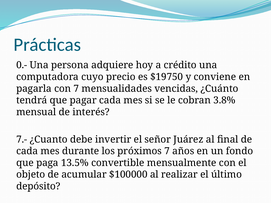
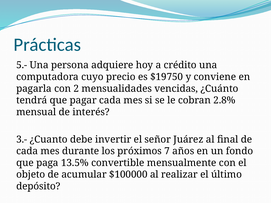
0.-: 0.- -> 5.- (22, 65)
con 7: 7 -> 2 (76, 89)
3.8%: 3.8% -> 2.8% (224, 100)
7.-: 7.- -> 3.- (22, 140)
